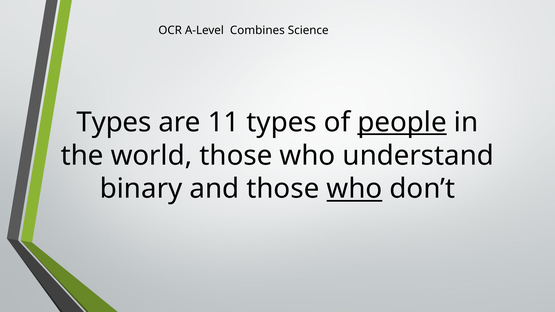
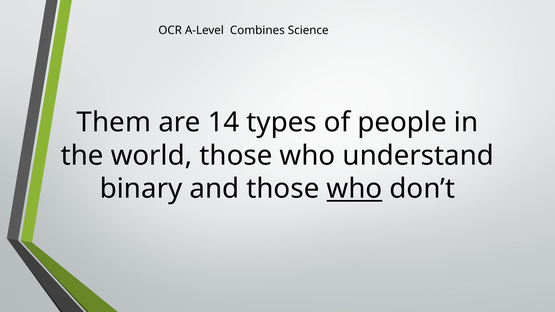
Types: Types -> Them (114, 122)
11: 11 -> 14 (224, 122)
people underline: present -> none (402, 122)
